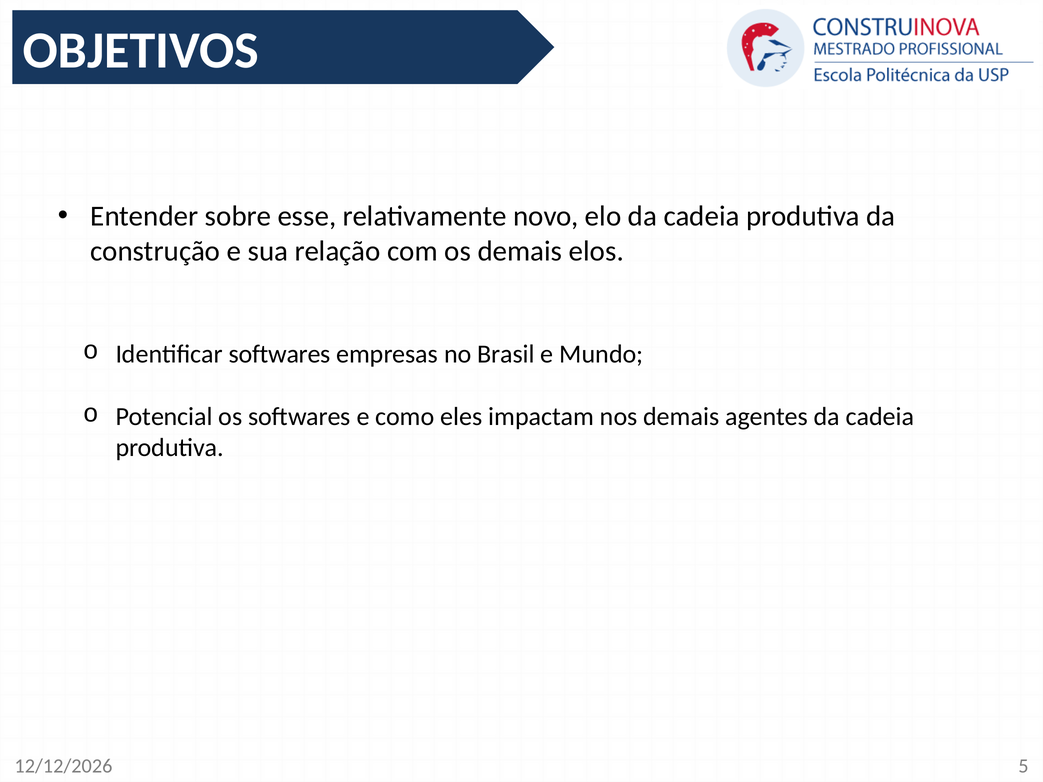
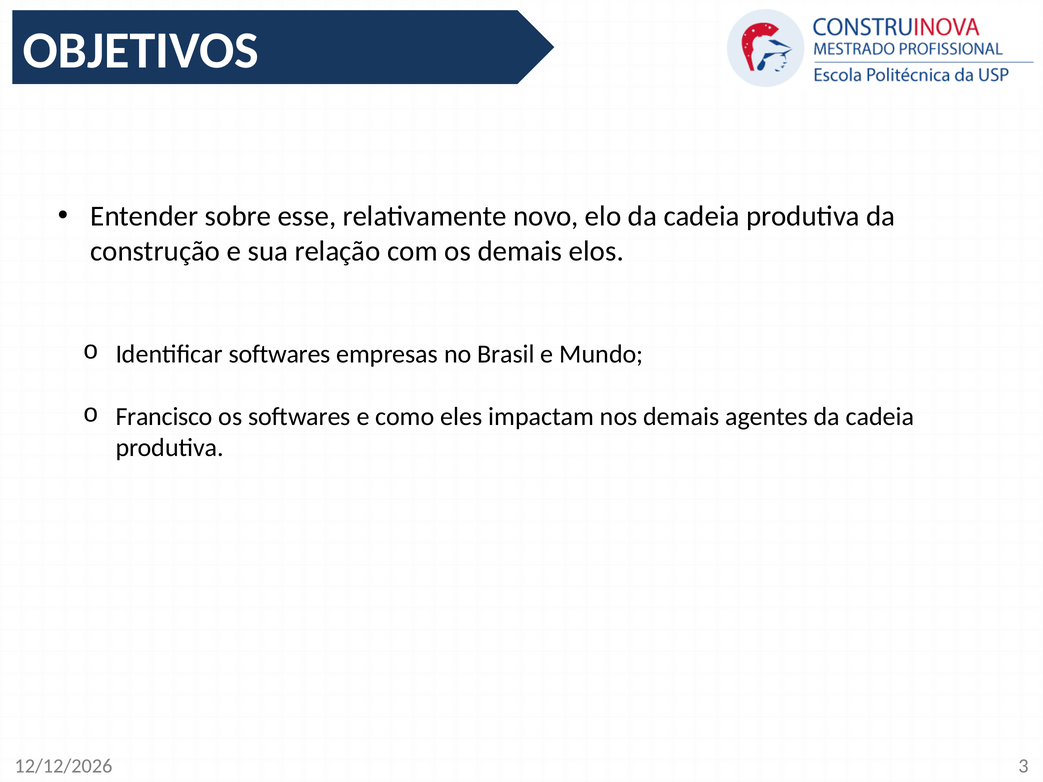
Potencial: Potencial -> Francisco (164, 417)
5: 5 -> 3 (1023, 766)
